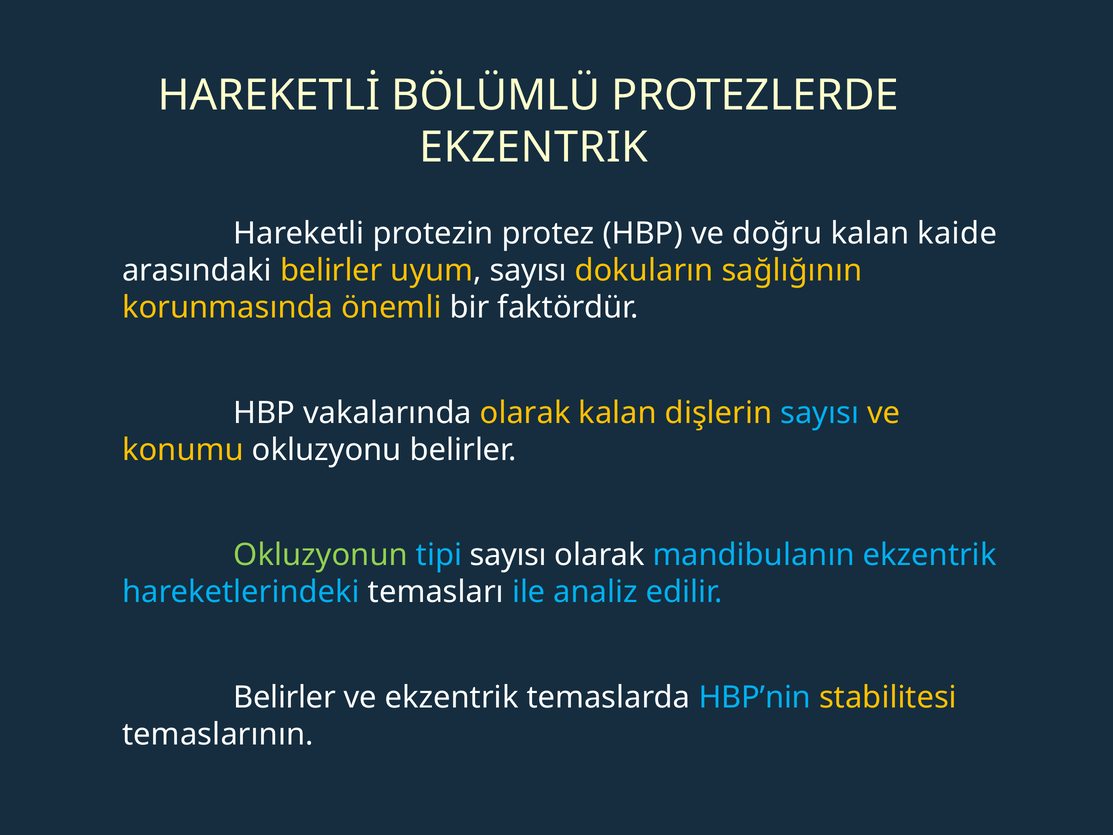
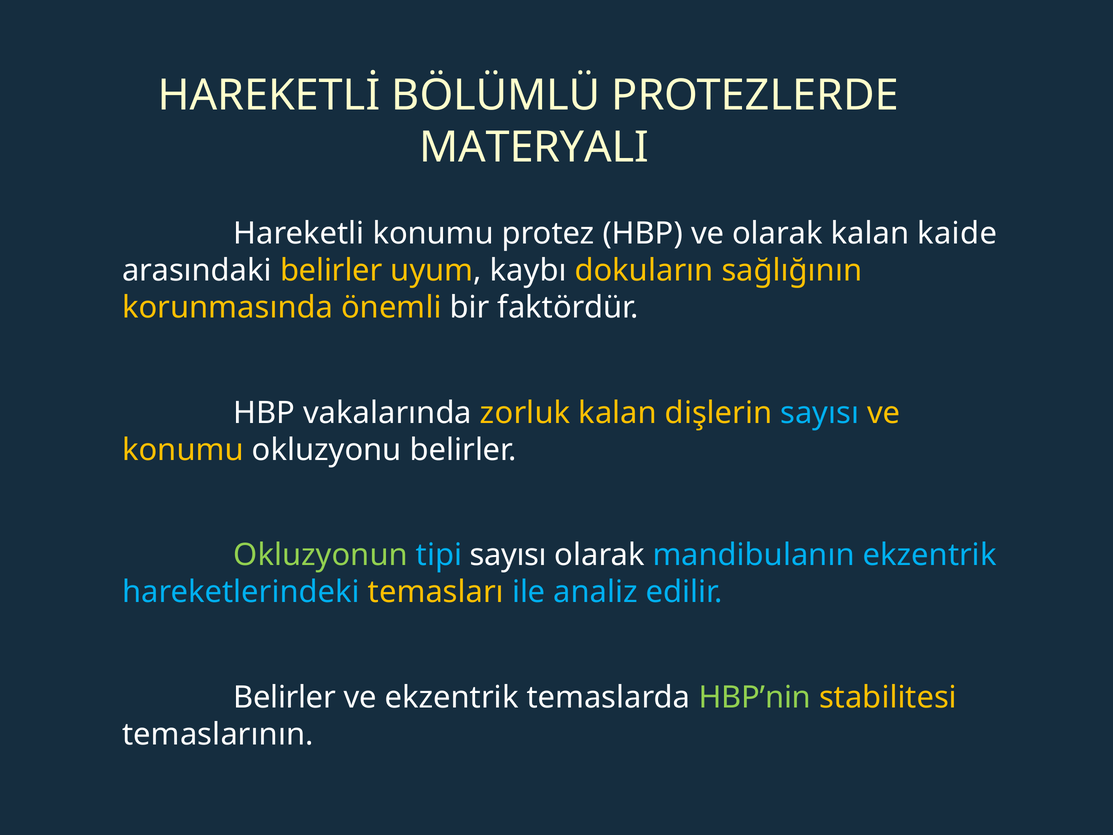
EKZENTRIK: EKZENTRIK -> MATERYALI (534, 147)
Hareketli protezin: protezin -> konumu (433, 233)
ve doğru: doğru -> olarak (777, 233)
uyum sayısı: sayısı -> kaybı (528, 270)
vakalarında olarak: olarak -> zorluk (525, 413)
temasları colour: white -> yellow (436, 592)
HBP’nin colour: light blue -> light green (755, 697)
